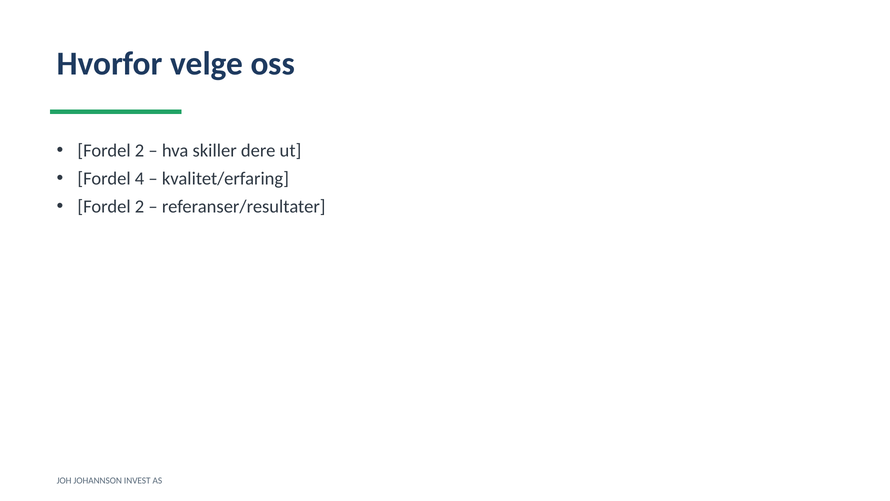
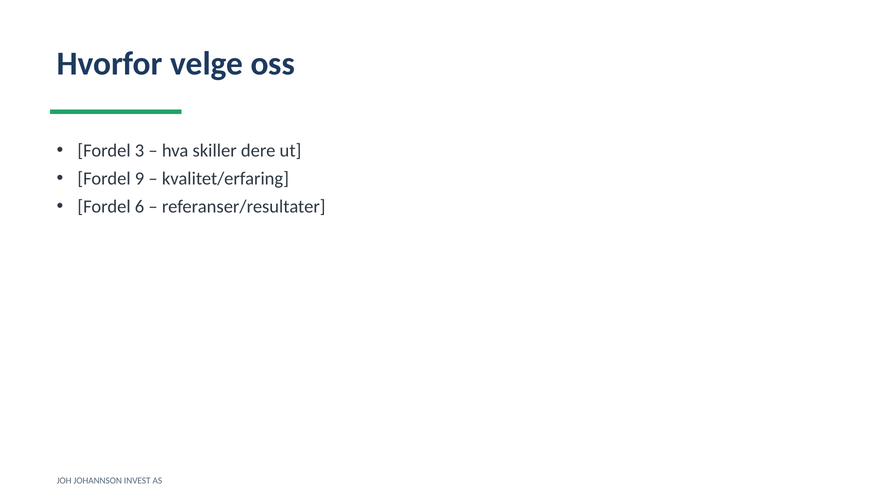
2: 2 -> 3 (140, 151)
4: 4 -> 9 (140, 179)
2: 2 -> 6 (140, 206)
